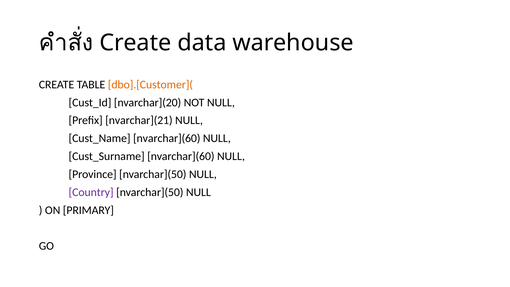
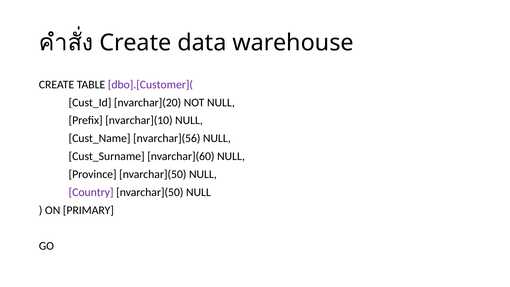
dbo].[Customer]( colour: orange -> purple (150, 85)
nvarchar](21: nvarchar](21 -> nvarchar](10 (139, 120)
Cust_Name nvarchar](60: nvarchar](60 -> nvarchar](56 (167, 138)
